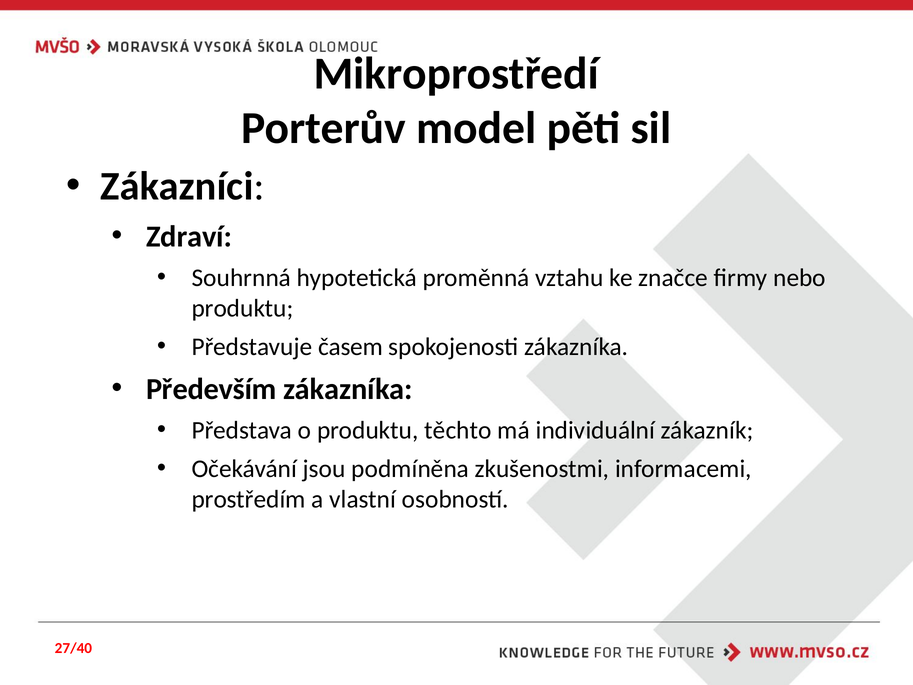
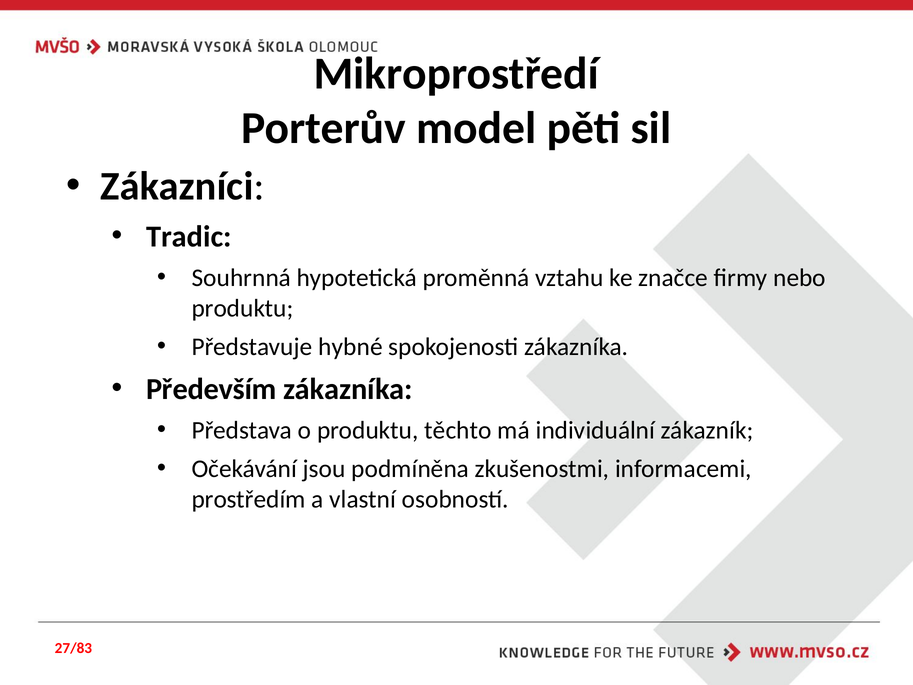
Zdraví: Zdraví -> Tradic (189, 237)
časem: časem -> hybné (350, 347)
27/40: 27/40 -> 27/83 (73, 648)
